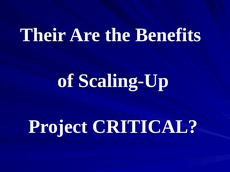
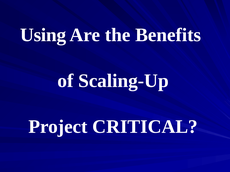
Their: Their -> Using (43, 35)
